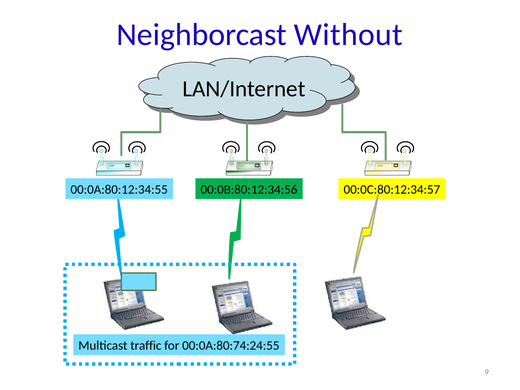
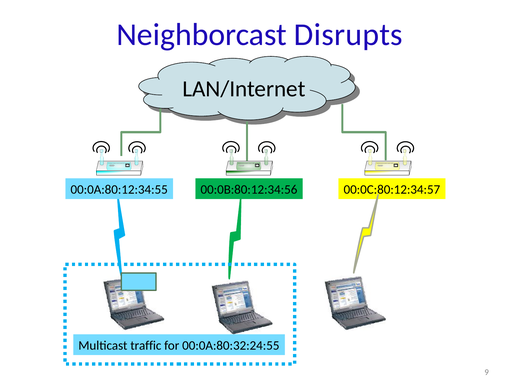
Without: Without -> Disrupts (348, 35)
00:0A:80:74:24:55: 00:0A:80:74:24:55 -> 00:0A:80:32:24:55 (231, 346)
